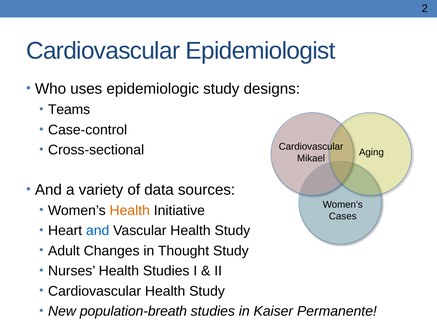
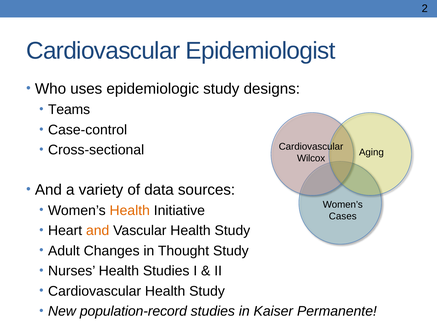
Mikael: Mikael -> Wilcox (311, 158)
and colour: blue -> orange (98, 230)
population-breath: population-breath -> population-record (133, 311)
